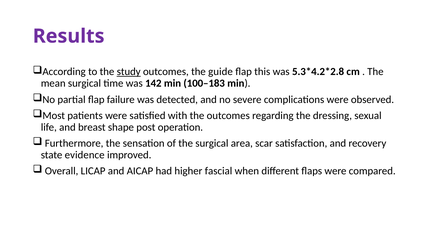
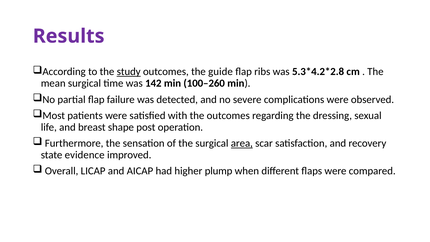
this: this -> ribs (262, 72)
100–183: 100–183 -> 100–260 (204, 83)
area underline: none -> present (242, 143)
fascial: fascial -> plump (219, 171)
